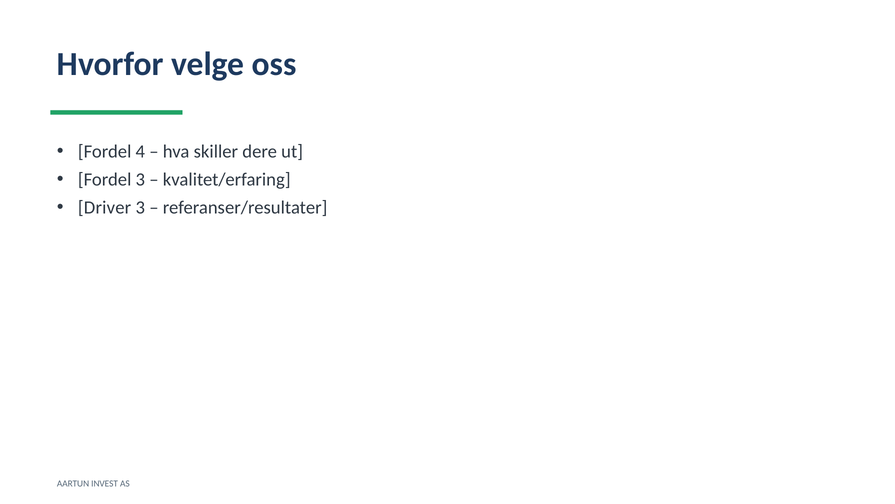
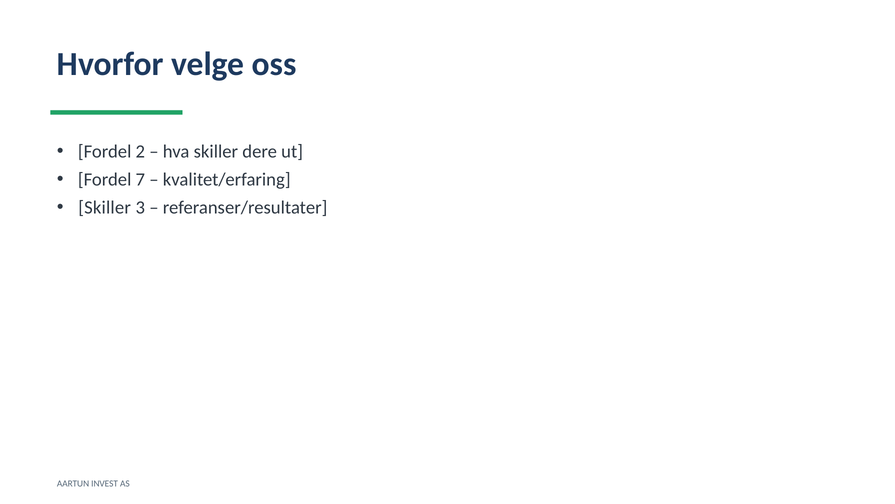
4: 4 -> 2 (140, 152)
Fordel 3: 3 -> 7 (140, 180)
Driver: Driver -> Skiller (105, 208)
